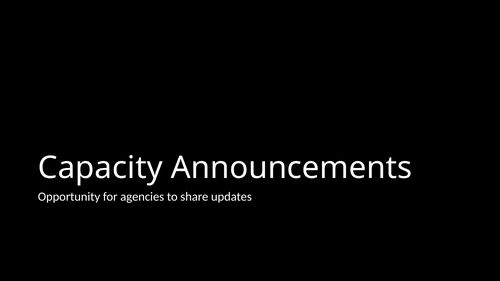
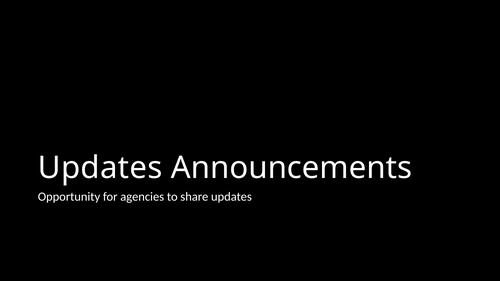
Capacity: Capacity -> Updates (100, 168)
